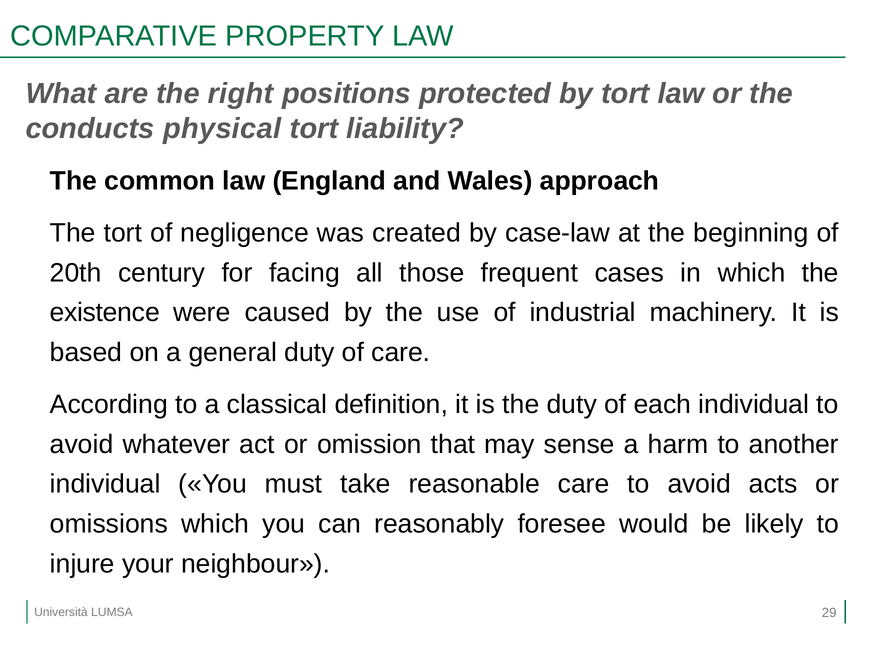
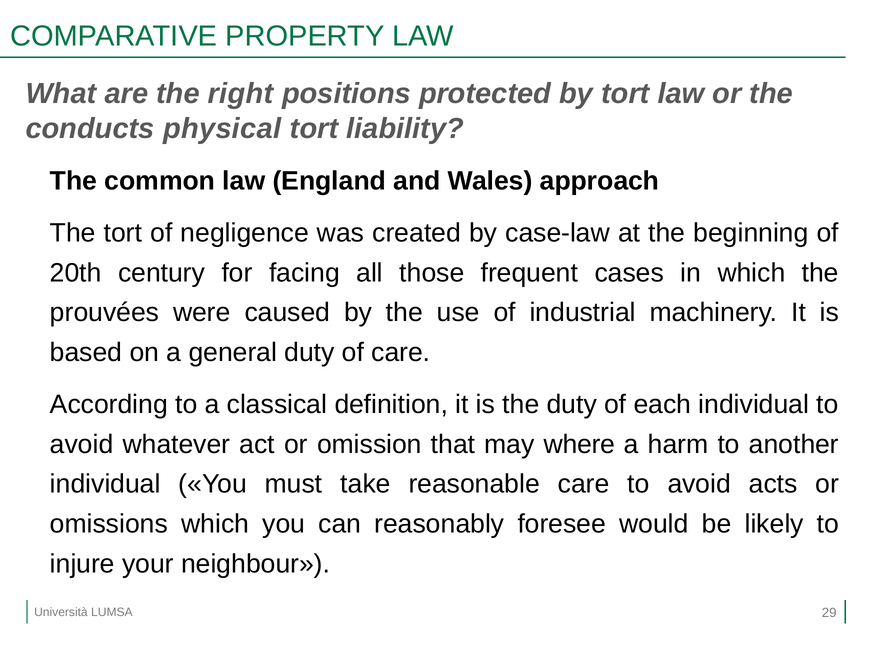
existence: existence -> prouvées (105, 313)
sense: sense -> where (579, 445)
